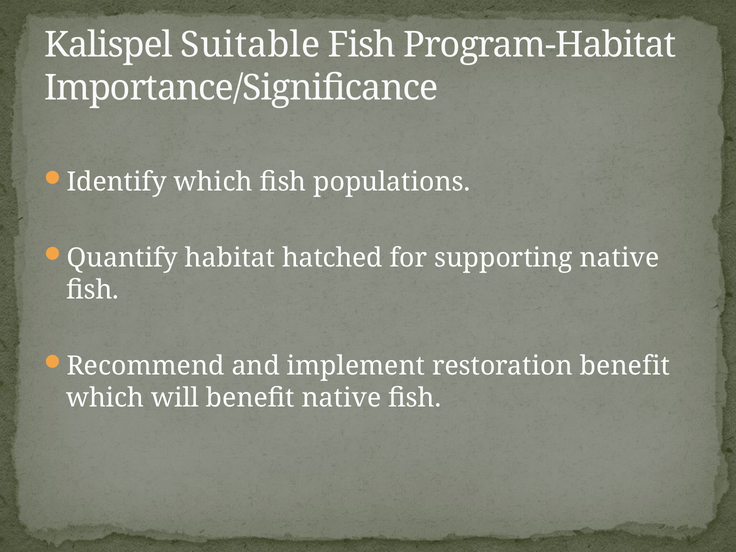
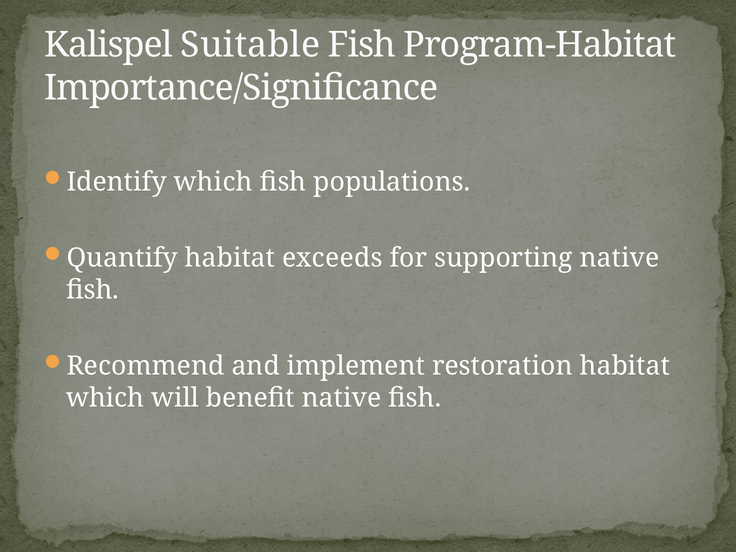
hatched: hatched -> exceeds (332, 258)
restoration benefit: benefit -> habitat (625, 366)
